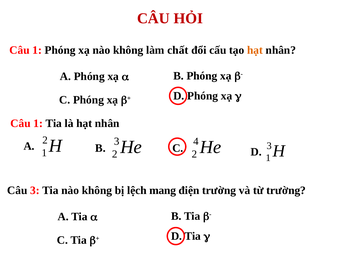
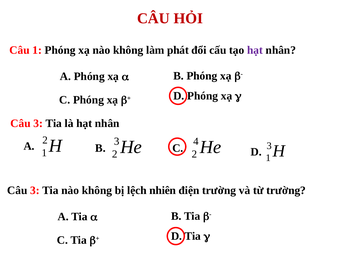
chất: chất -> phát (178, 50)
hạt colour: orange -> purple (255, 50)
1: 1 -> 3 (38, 123)
mang: mang -> nhiên (163, 190)
